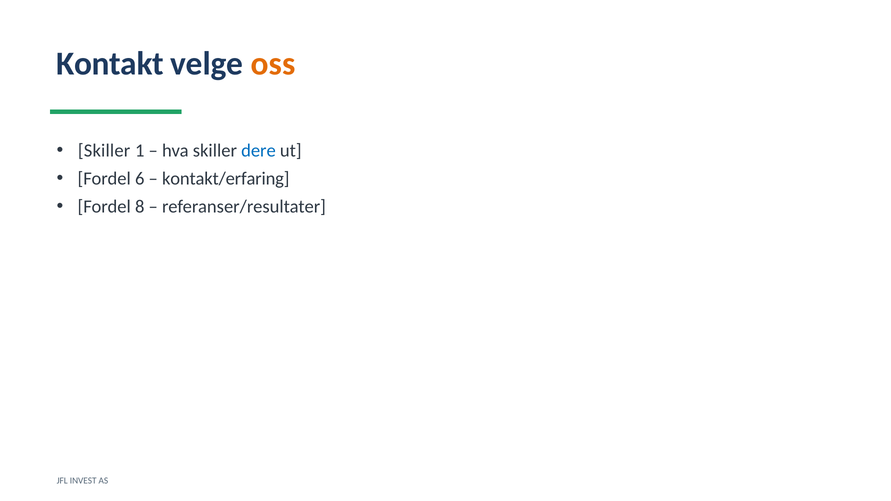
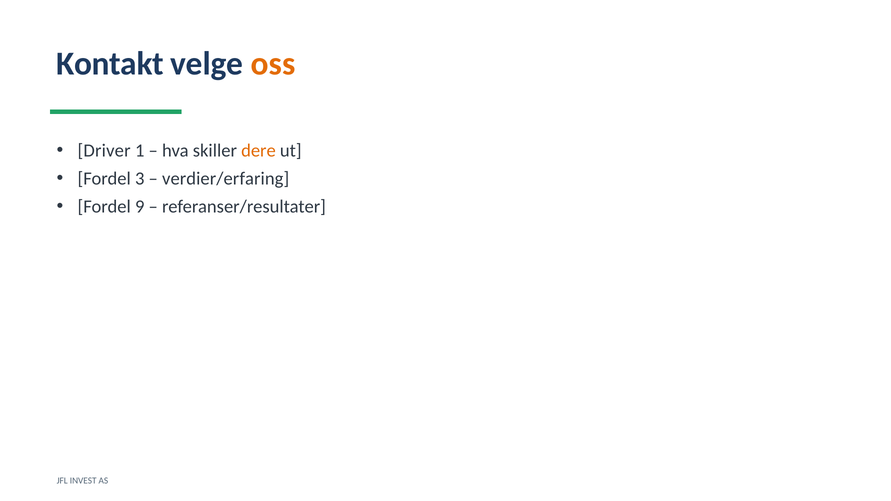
Skiller: Skiller -> Driver (104, 151)
dere colour: blue -> orange (258, 151)
6: 6 -> 3 (140, 179)
kontakt/erfaring: kontakt/erfaring -> verdier/erfaring (226, 179)
8: 8 -> 9 (140, 207)
